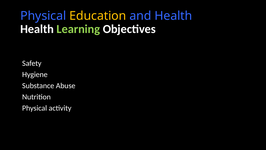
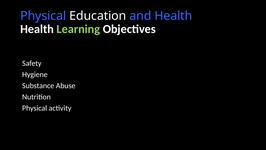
Education colour: yellow -> white (98, 16)
